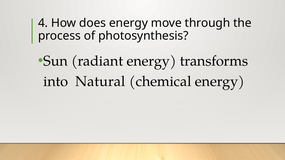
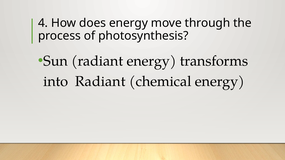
into Natural: Natural -> Radiant (100, 82)
